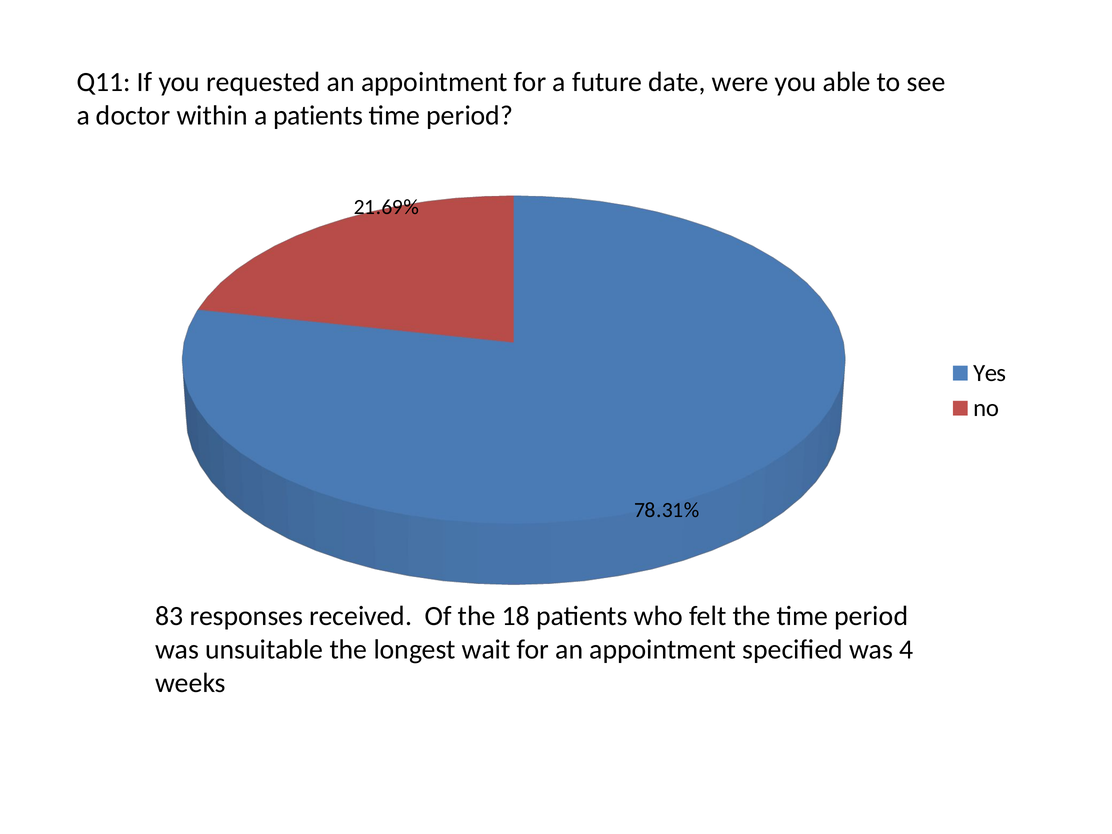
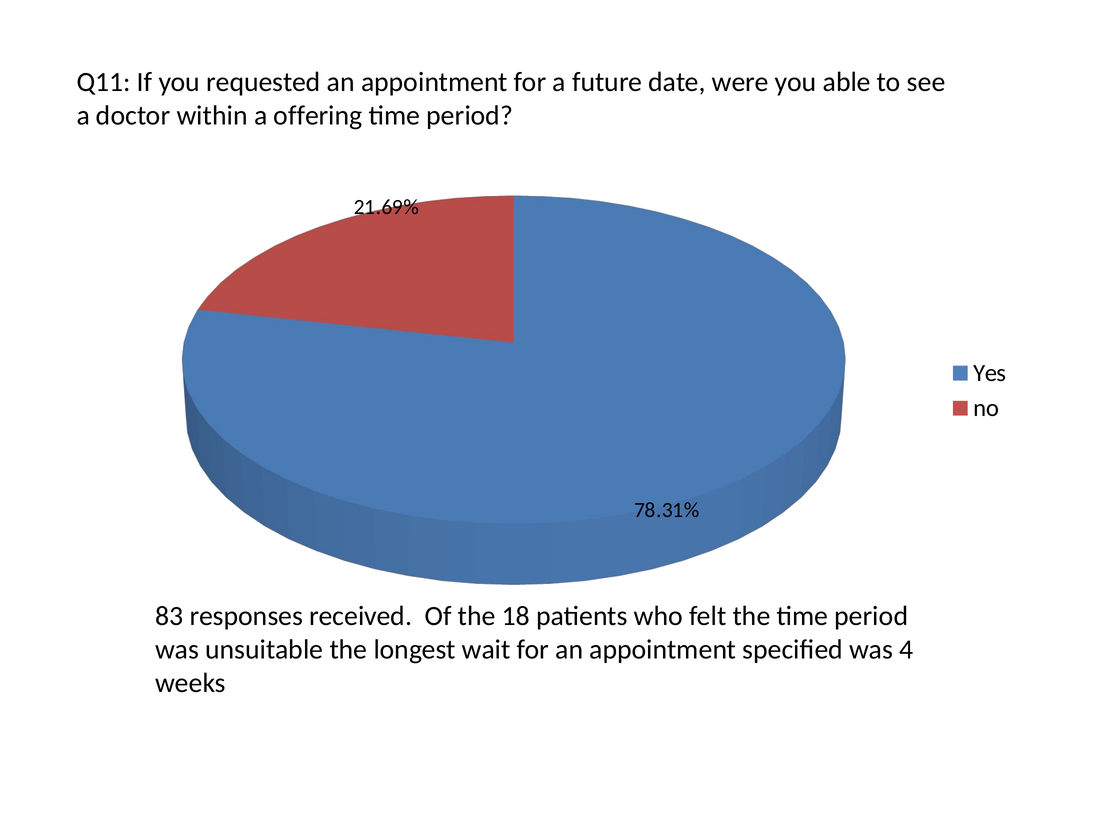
a patients: patients -> offering (318, 115)
